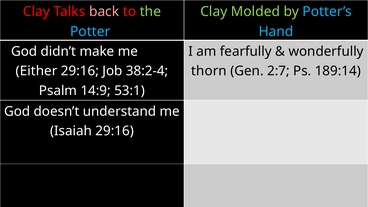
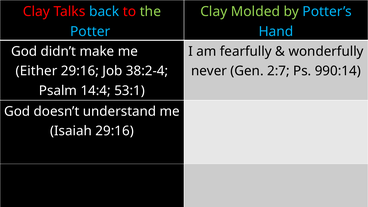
back colour: pink -> light blue (104, 12)
thorn: thorn -> never (209, 71)
189:14: 189:14 -> 990:14 (338, 71)
14:9: 14:9 -> 14:4 (96, 91)
